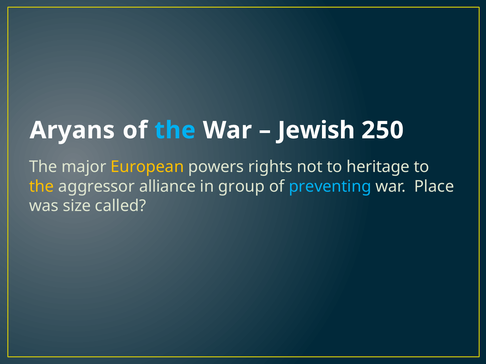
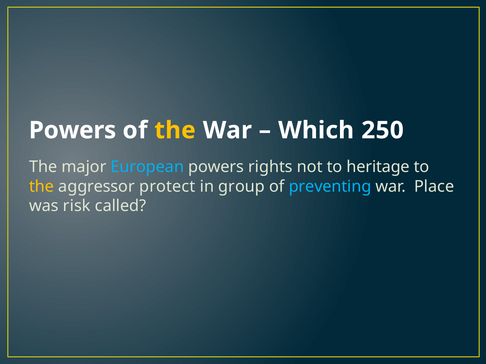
Aryans: Aryans -> Powers (72, 130)
the colour: light blue -> yellow (175, 130)
Jewish: Jewish -> Which (316, 130)
European colour: yellow -> light blue (147, 167)
alliance: alliance -> protect (167, 187)
size: size -> risk (77, 206)
